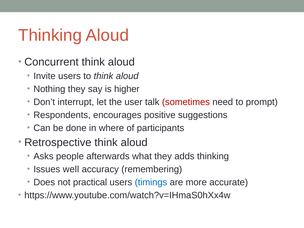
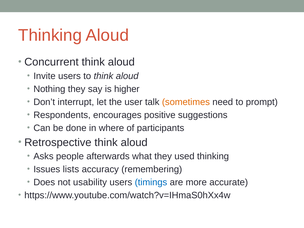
sometimes colour: red -> orange (186, 102)
adds: adds -> used (184, 156)
well: well -> lists (71, 169)
practical: practical -> usability (90, 182)
